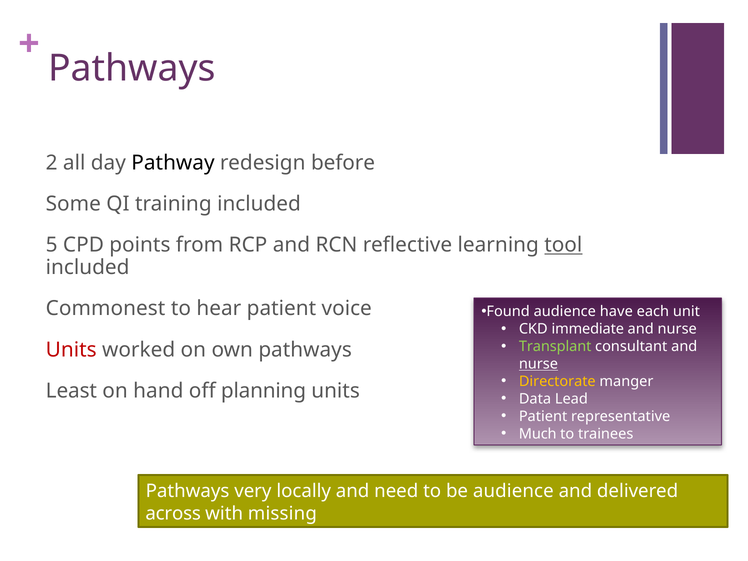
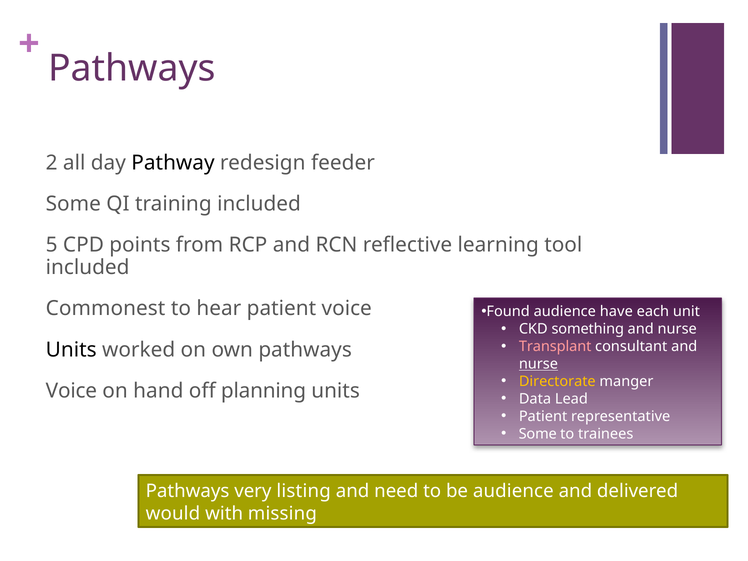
before: before -> feeder (343, 163)
tool underline: present -> none (563, 245)
immediate: immediate -> something (588, 329)
Transplant colour: light green -> pink (555, 346)
Units colour: red -> black (71, 350)
Least: Least -> Voice (71, 391)
Much: Much -> Some (538, 434)
locally: locally -> listing (304, 491)
across: across -> would (173, 514)
